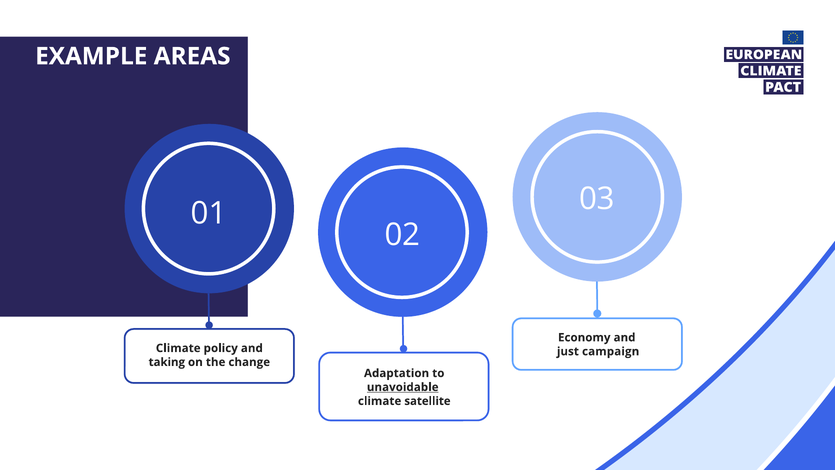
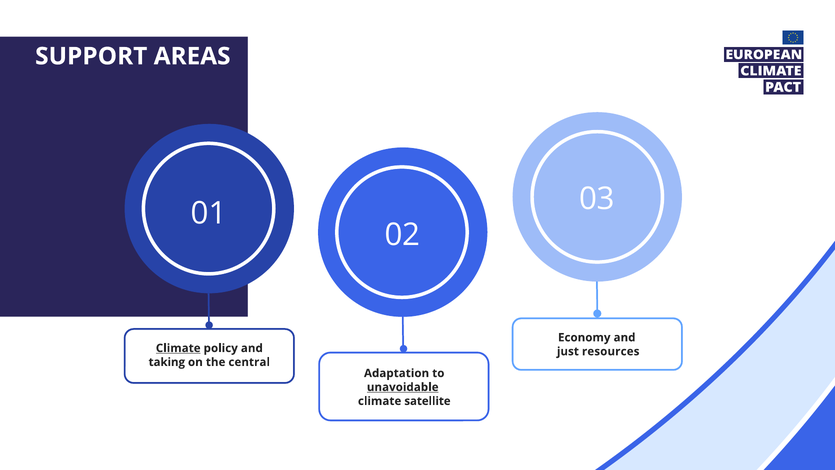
EXAMPLE: EXAMPLE -> SUPPORT (91, 56)
Climate underline: none -> present (178, 348)
campaign: campaign -> resources (611, 351)
change: change -> central (249, 362)
